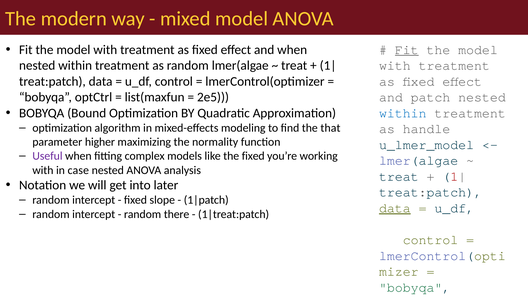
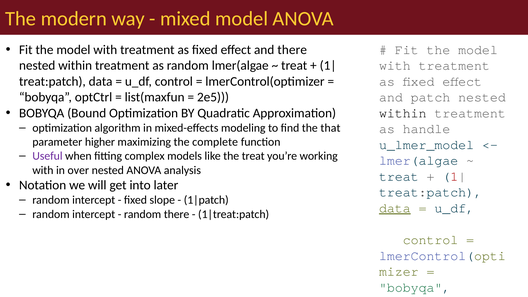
and when: when -> there (292, 50)
Fit underline: present -> none (407, 50)
within colour: blue -> black (403, 113)
normality: normality -> complete (215, 142)
the fixed: fixed -> treat (253, 156)
case: case -> over (78, 170)
